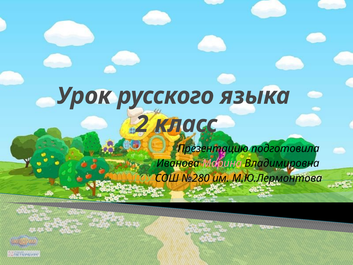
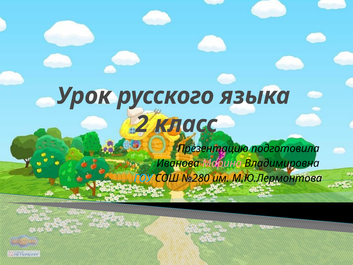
ГОУ colour: light green -> light blue (143, 178)
